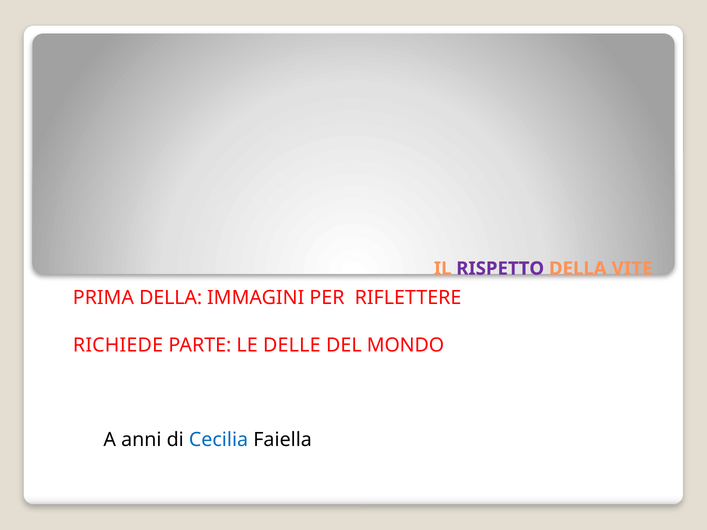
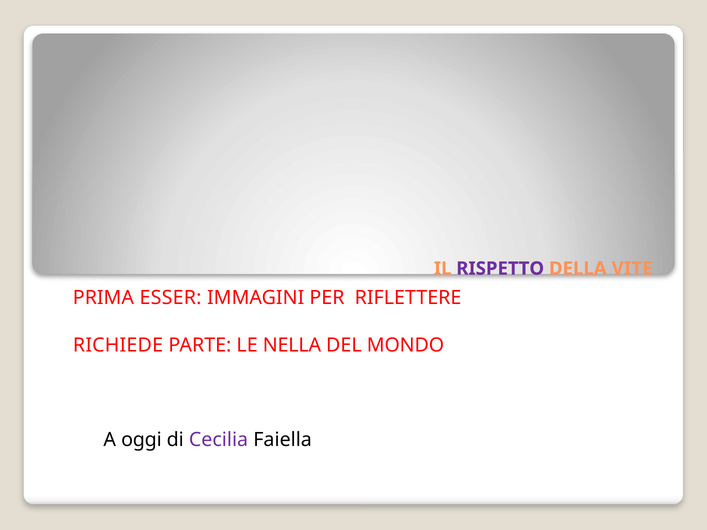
PRIMA DELLA: DELLA -> ESSER (170, 298)
DELLE: DELLE -> NELLA (292, 345)
anni: anni -> oggi (141, 440)
Cecilia colour: blue -> purple (219, 440)
